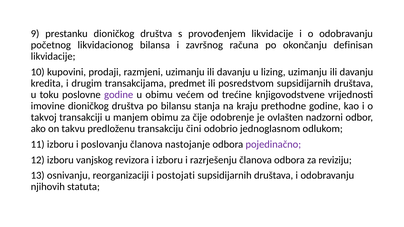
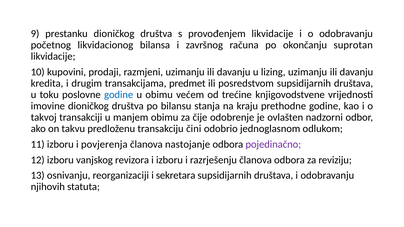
definisan: definisan -> suprotan (353, 45)
godine colour: purple -> blue (119, 95)
poslovanju: poslovanju -> povjerenja (104, 144)
postojati: postojati -> sekretara (176, 176)
